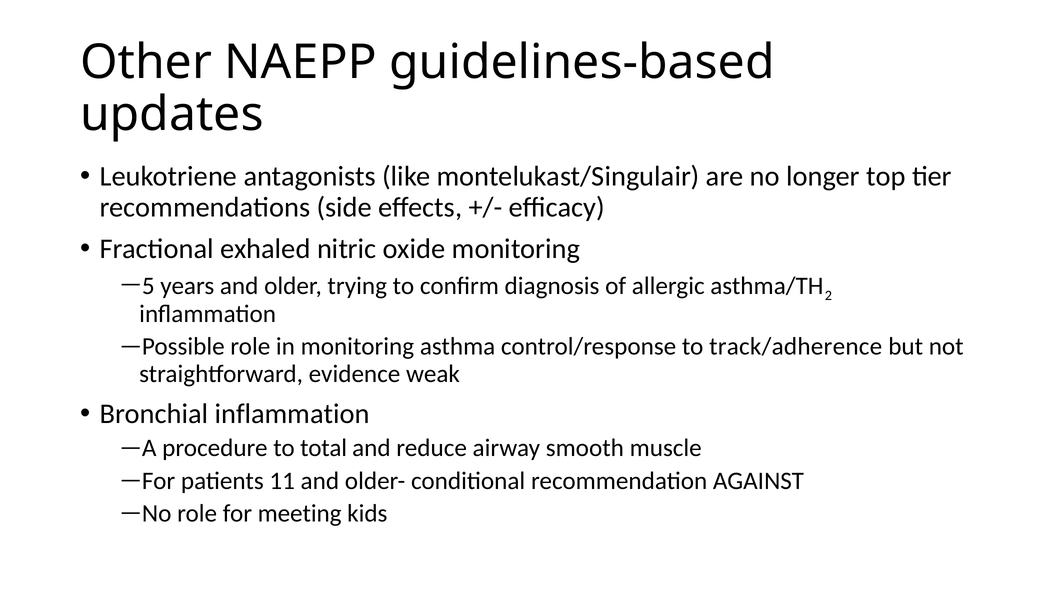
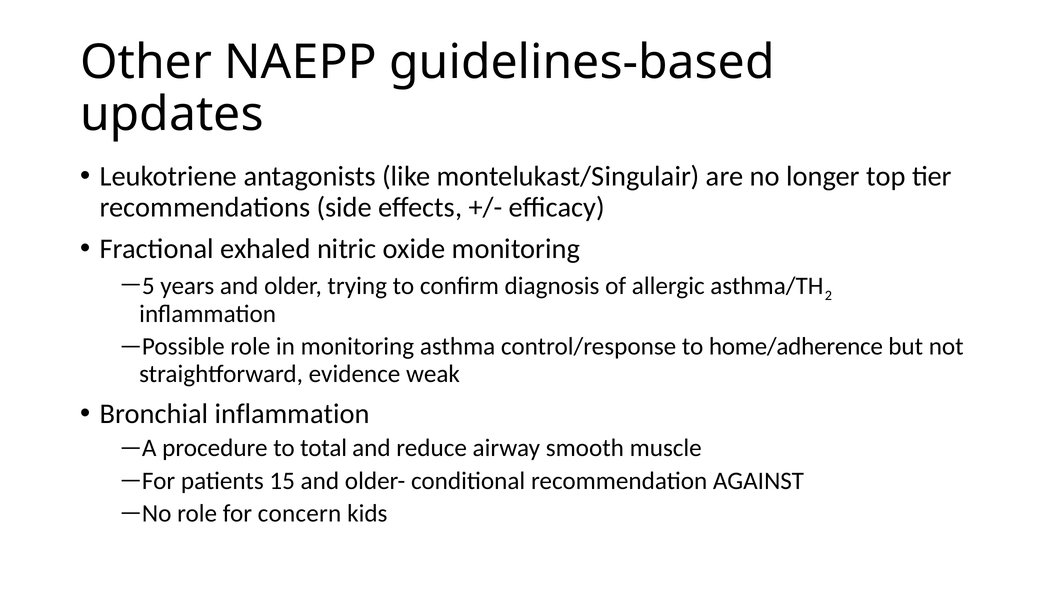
track/adherence: track/adherence -> home/adherence (796, 347)
11: 11 -> 15 (282, 481)
meeting: meeting -> concern (299, 514)
